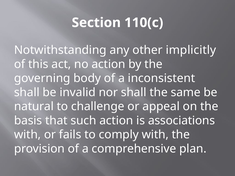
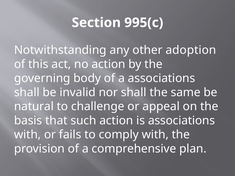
110(c: 110(c -> 995(c (144, 23)
implicitly: implicitly -> adoption (191, 50)
a inconsistent: inconsistent -> associations (161, 78)
